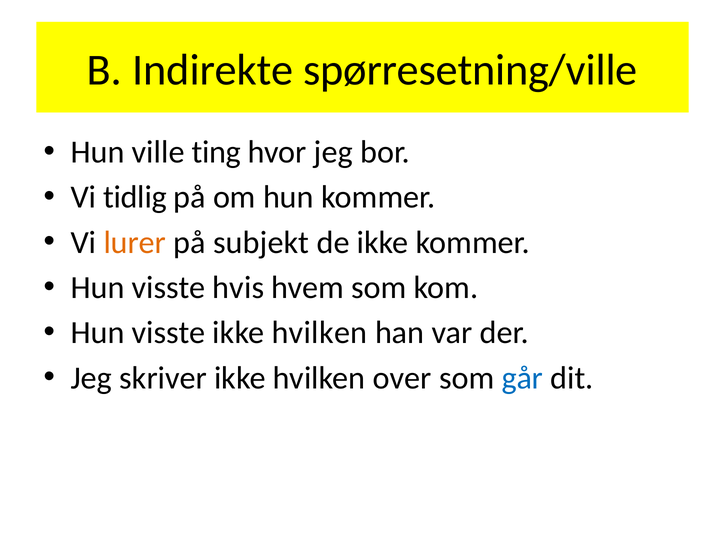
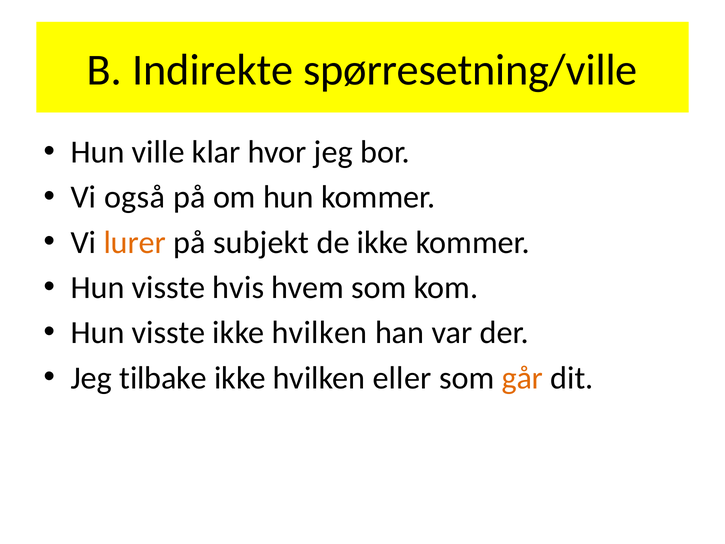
ting: ting -> klar (216, 152)
tidlig: tidlig -> også (135, 197)
skriver: skriver -> tilbake (163, 378)
over: over -> eller (402, 378)
går colour: blue -> orange (522, 378)
